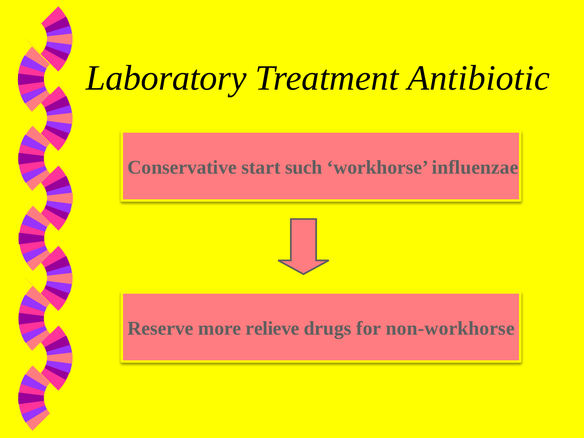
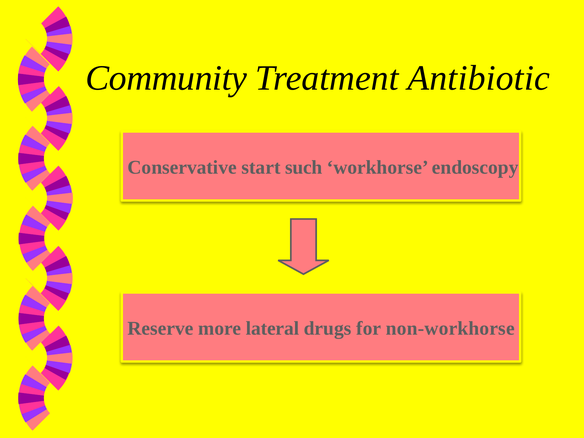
Laboratory: Laboratory -> Community (166, 78)
influenzae: influenzae -> endoscopy (475, 167)
relieve: relieve -> lateral (273, 328)
